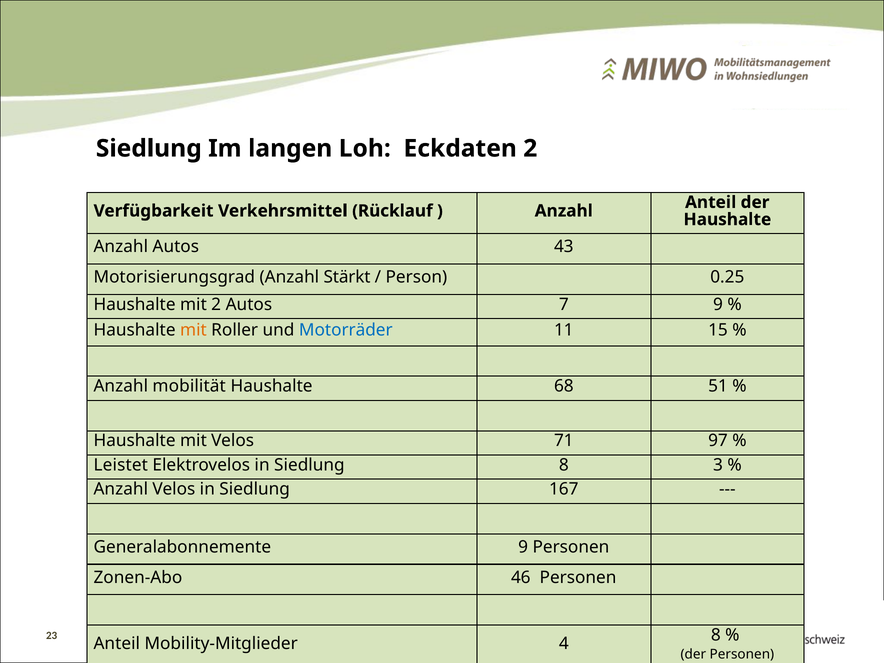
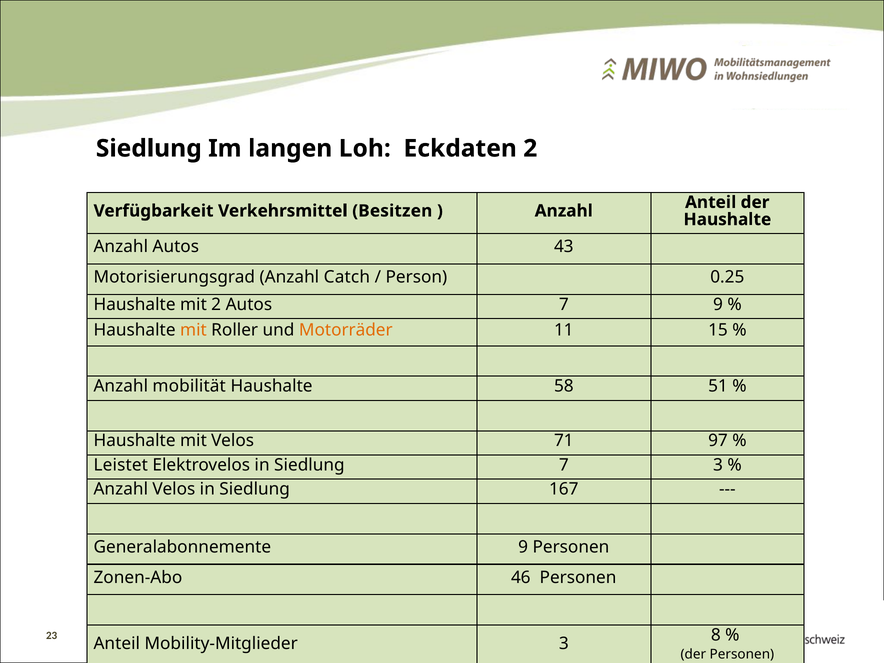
Rücklauf: Rücklauf -> Besitzen (392, 211)
Stärkt: Stärkt -> Catch (347, 277)
Motorräder colour: blue -> orange (346, 330)
68: 68 -> 58 (564, 386)
Siedlung 8: 8 -> 7 (564, 465)
Mobility-Mitglieder 4: 4 -> 3 (564, 644)
